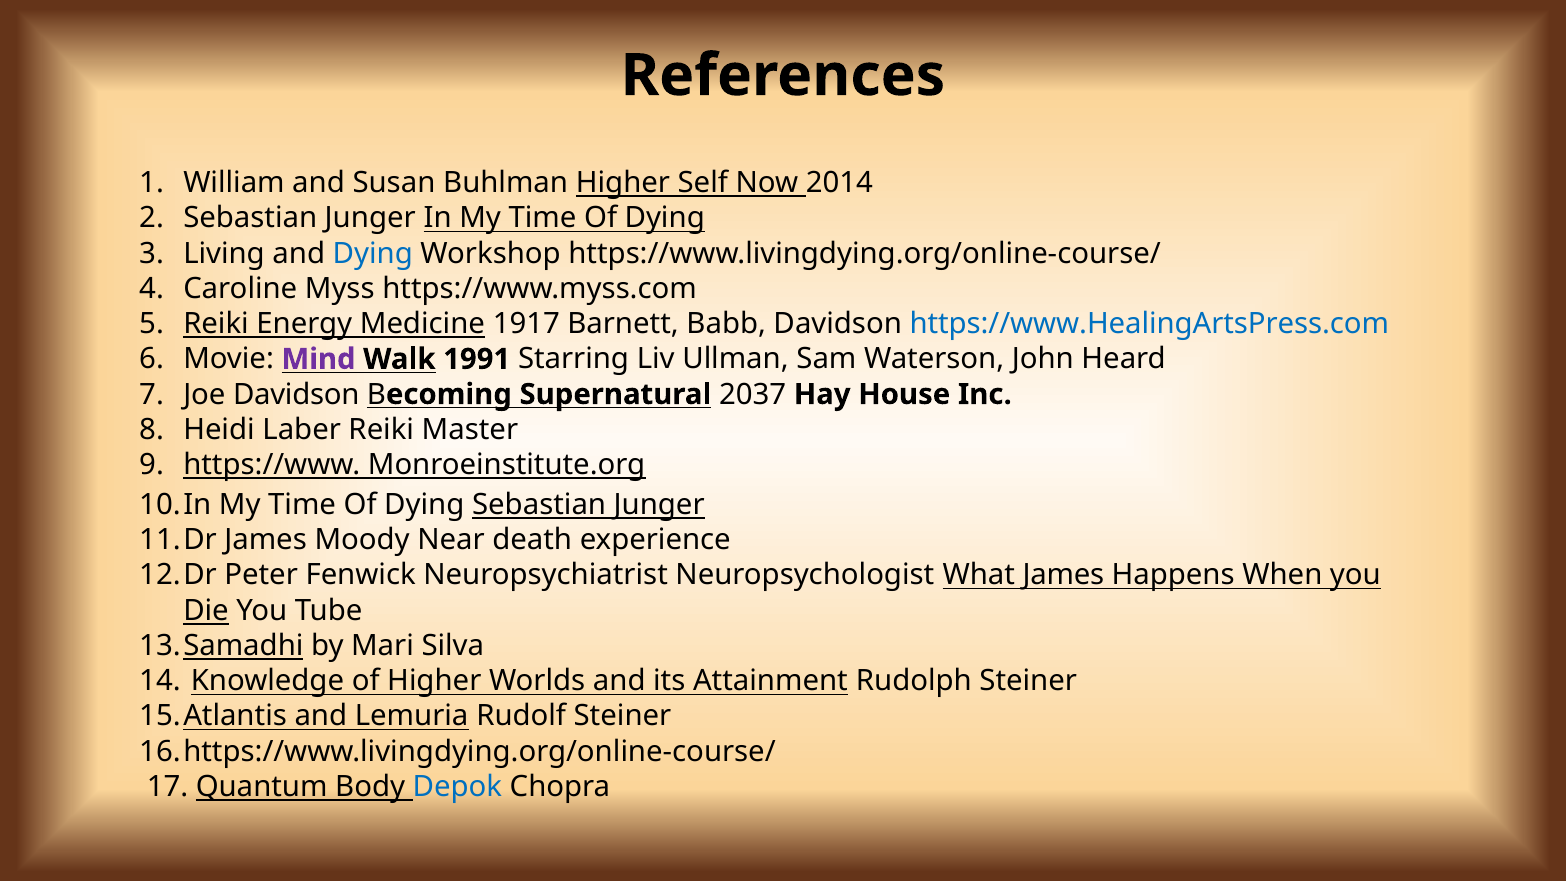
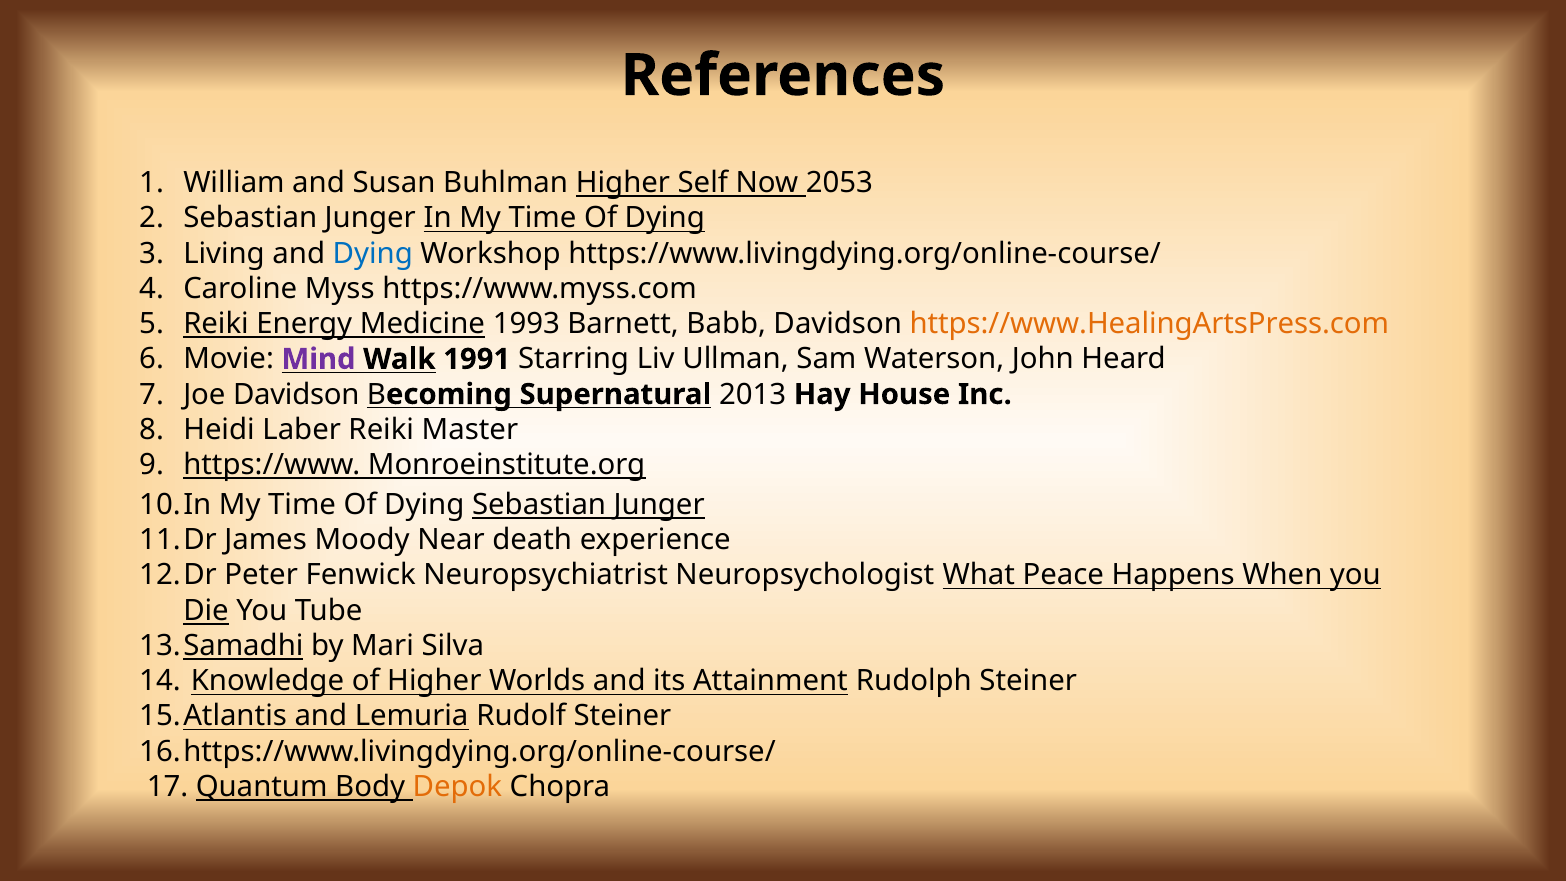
2014: 2014 -> 2053 (839, 183)
1917: 1917 -> 1993 (526, 324)
https://www.HealingArtsPress.com colour: blue -> orange (1149, 324)
2037: 2037 -> 2013 (753, 394)
What James: James -> Peace (1063, 575)
Depok colour: blue -> orange (457, 787)
